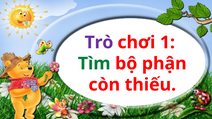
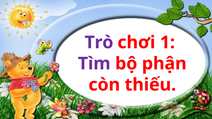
Tìm colour: green -> purple (94, 64)
